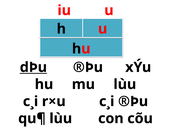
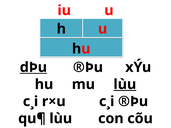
lùu underline: none -> present (125, 84)
